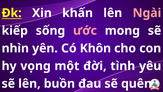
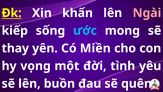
ước colour: pink -> light blue (85, 31)
nhìn: nhìn -> thay (15, 48)
Khôn: Khôn -> Miền (95, 48)
